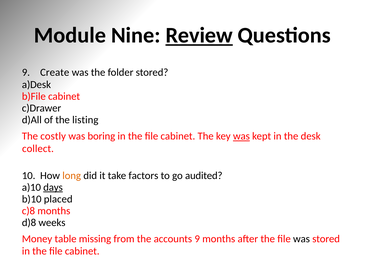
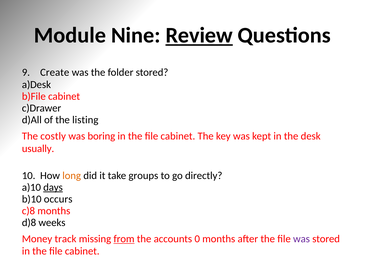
was underline: present -> none (241, 136)
collect: collect -> usually (38, 148)
factors: factors -> groups (143, 175)
audited: audited -> directly (204, 175)
placed: placed -> occurs (58, 199)
table: table -> track (66, 239)
from underline: none -> present (124, 239)
accounts 9: 9 -> 0 (197, 239)
was colour: black -> purple (302, 239)
